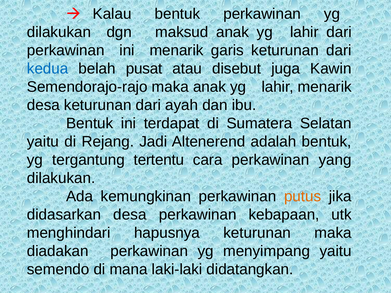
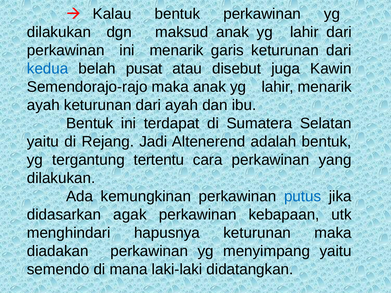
desa: desa -> ayah (43, 105)
putus colour: orange -> blue (303, 197)
didasarkan desa: desa -> agak (130, 215)
